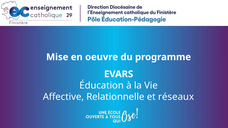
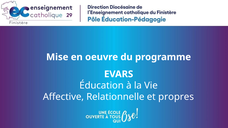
réseaux: réseaux -> propres (176, 97)
